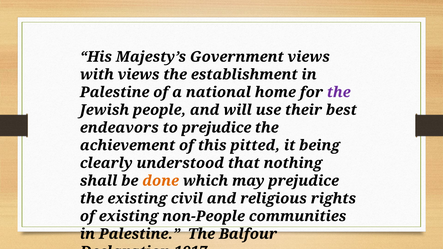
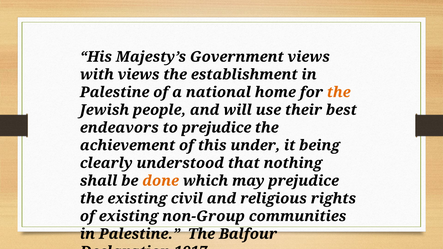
the colour: purple -> orange (339, 92)
pitted: pitted -> under (255, 145)
non-People: non-People -> non-Group (203, 216)
